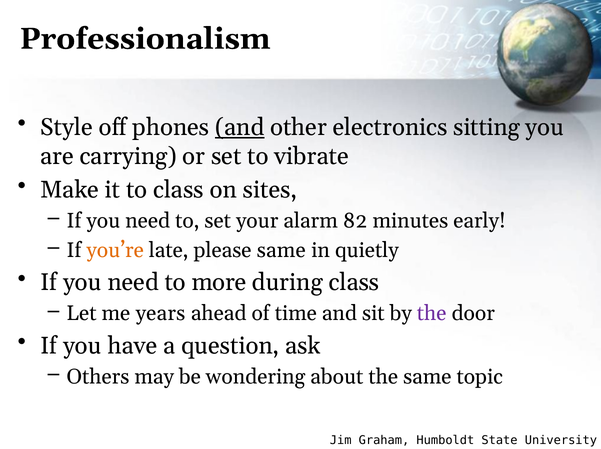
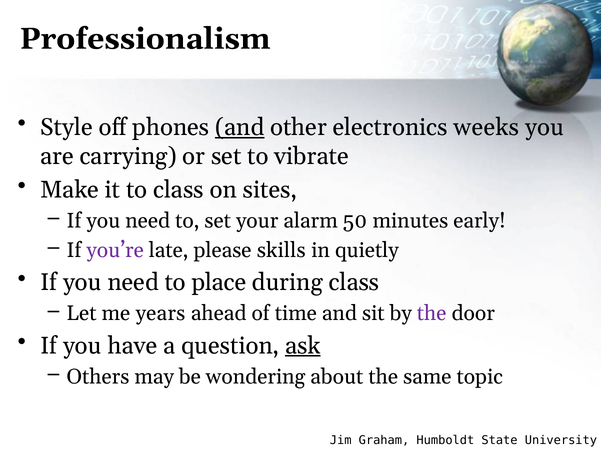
sitting: sitting -> weeks (486, 127)
82: 82 -> 50 (355, 221)
you’re colour: orange -> purple (115, 251)
please same: same -> skills (281, 251)
more: more -> place (219, 283)
ask underline: none -> present (303, 346)
